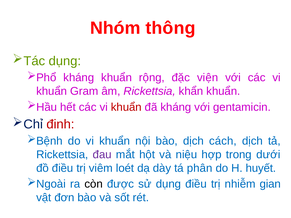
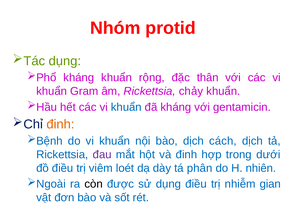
thông: thông -> protid (171, 28)
viện: viện -> thân (208, 78)
khẩn: khẩn -> chảy (191, 91)
khuẩn colour: red -> blue (126, 107)
đinh colour: red -> orange (61, 124)
và niệu: niệu -> đinh (186, 155)
huyết: huyết -> nhiên (261, 168)
